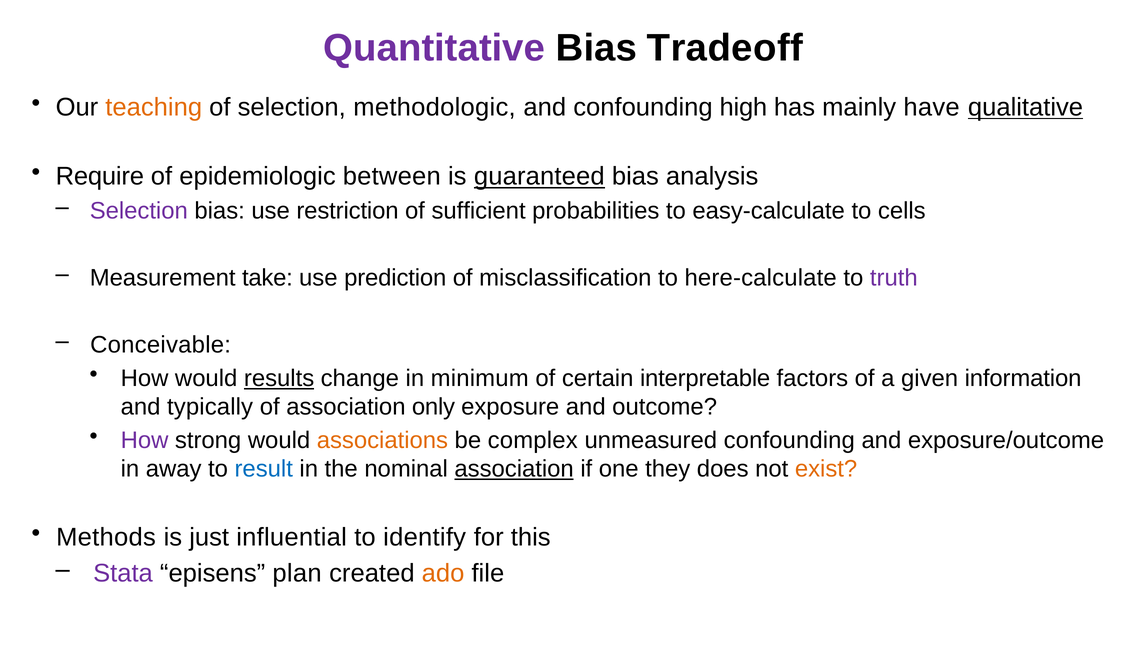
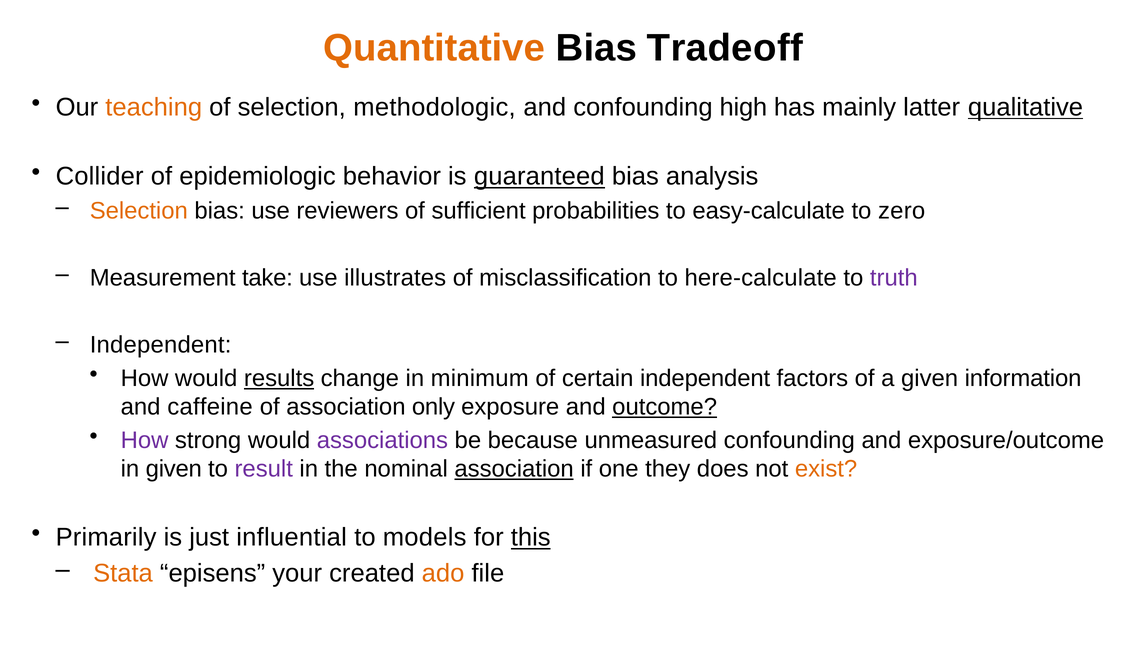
Quantitative colour: purple -> orange (434, 48)
have: have -> latter (932, 107)
Require: Require -> Collider (100, 177)
between: between -> behavior (392, 177)
Selection colour: purple -> orange (139, 211)
restriction: restriction -> reviewers (347, 211)
cells: cells -> zero (902, 211)
prediction: prediction -> illustrates (395, 278)
Conceivable: Conceivable -> Independent (161, 345)
certain interpretable: interpretable -> independent (705, 378)
typically: typically -> caffeine (210, 407)
outcome underline: none -> present (665, 407)
associations colour: orange -> purple (382, 441)
complex: complex -> because (533, 441)
in away: away -> given (174, 469)
result colour: blue -> purple (264, 469)
Methods: Methods -> Primarily (106, 538)
identify: identify -> models (425, 538)
this underline: none -> present (531, 538)
Stata colour: purple -> orange (123, 574)
plan: plan -> your (297, 574)
